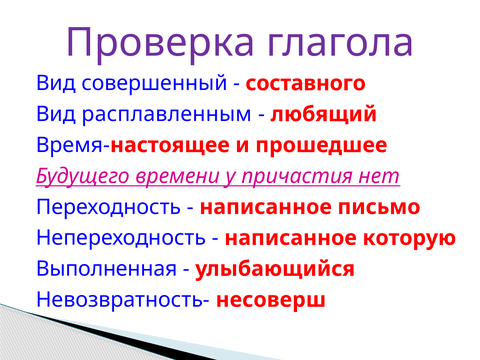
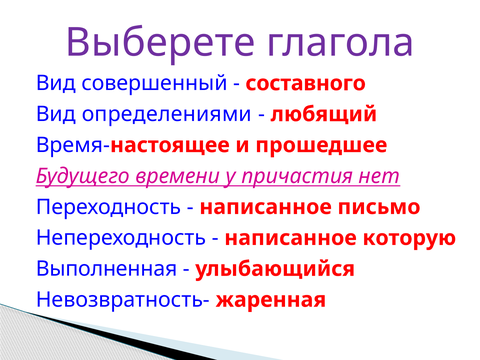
Проверка: Проверка -> Выберете (160, 43)
расплавленным: расплавленным -> определениями (167, 114)
несоверш: несоверш -> жаренная (271, 300)
